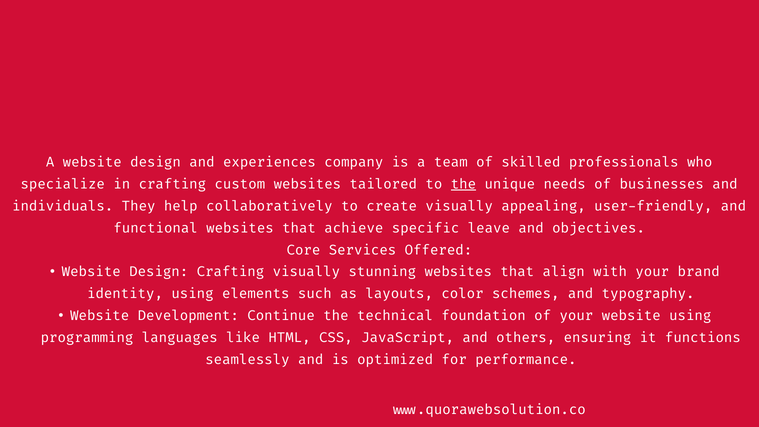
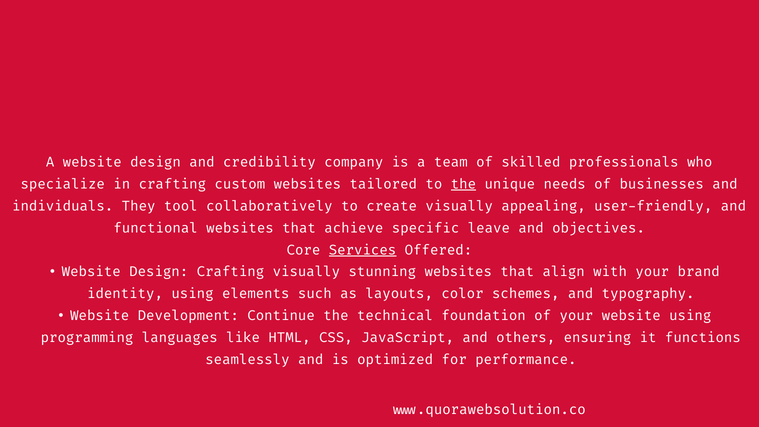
experiences: experiences -> credibility (269, 162)
help: help -> tool (181, 206)
Services underline: none -> present (363, 250)
